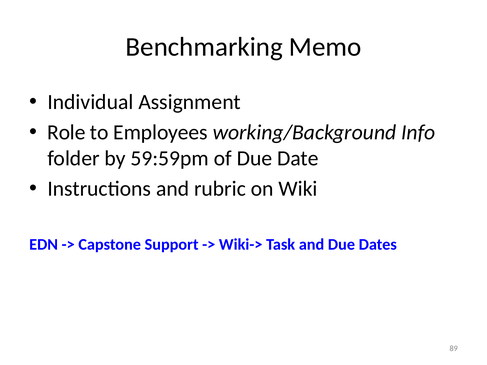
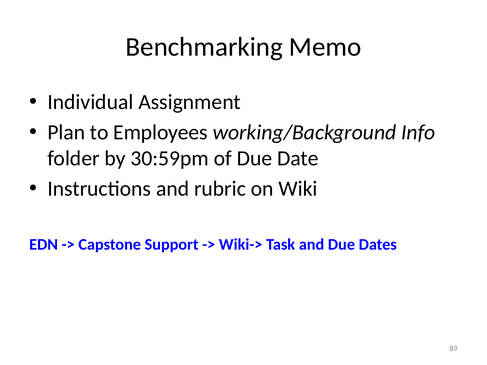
Role: Role -> Plan (66, 133)
59:59pm: 59:59pm -> 30:59pm (170, 159)
